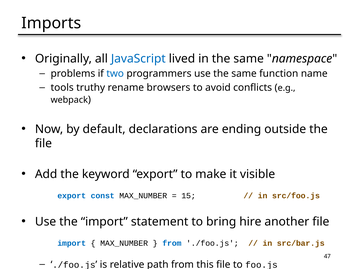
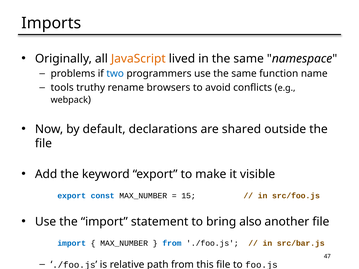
JavaScript colour: blue -> orange (138, 59)
ending: ending -> shared (241, 129)
hire: hire -> also (250, 222)
